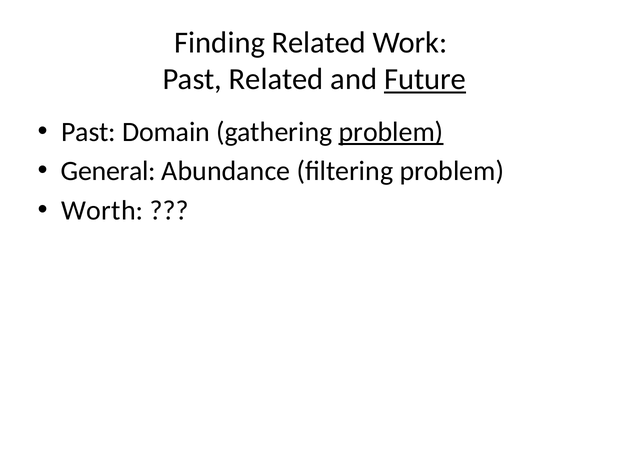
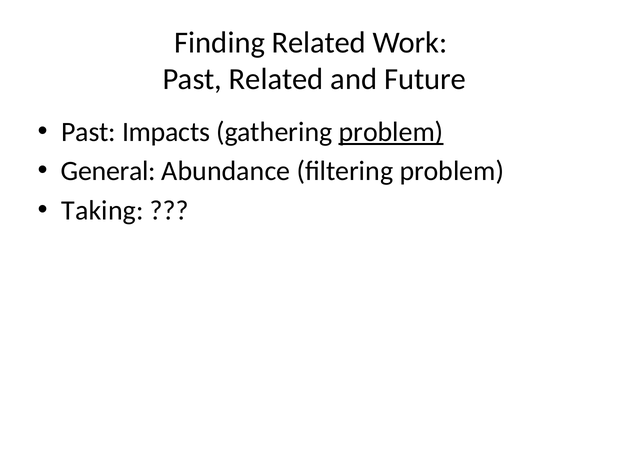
Future underline: present -> none (425, 79)
Domain: Domain -> Impacts (166, 132)
Worth: Worth -> Taking (102, 210)
